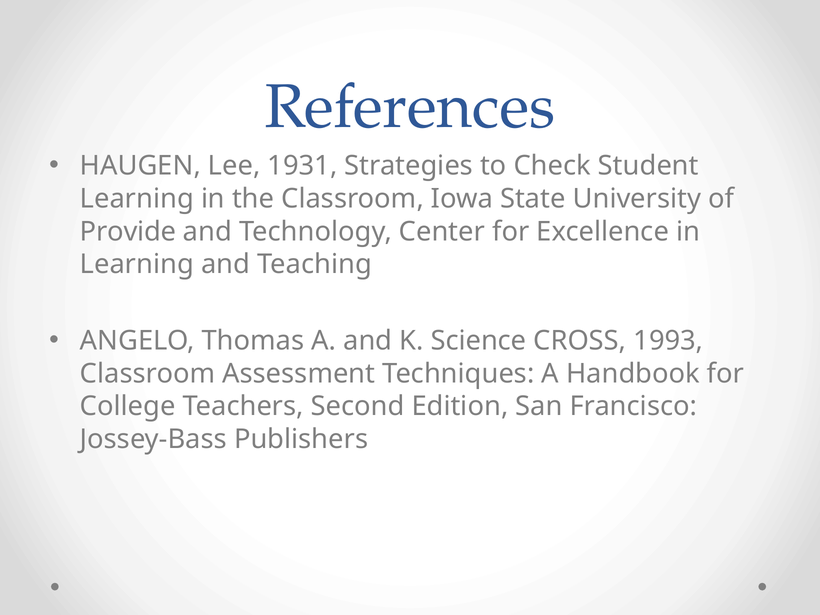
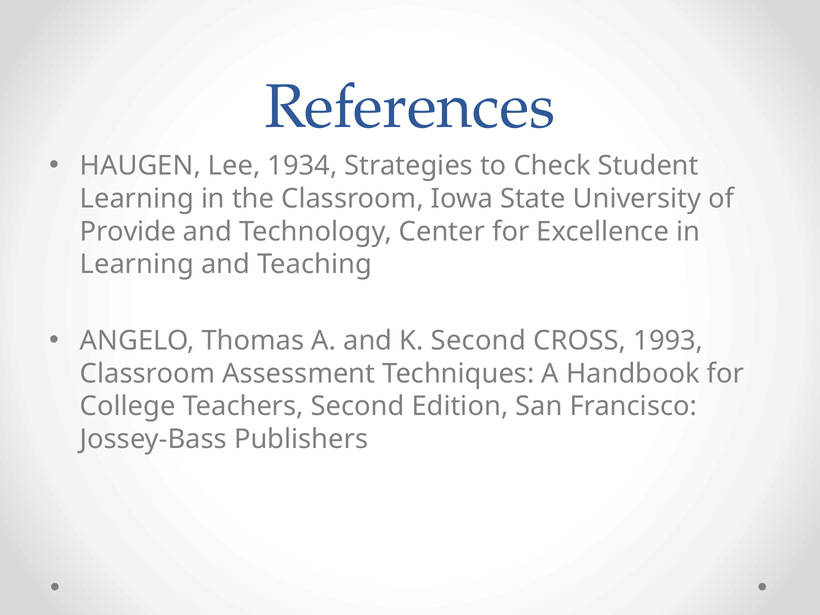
1931: 1931 -> 1934 (302, 166)
K Science: Science -> Second (478, 341)
